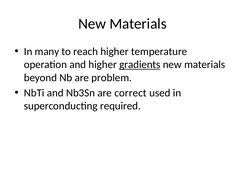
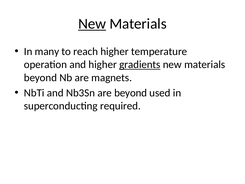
New underline: none -> present (92, 24)
problem: problem -> magnets (112, 78)
are correct: correct -> beyond (131, 93)
